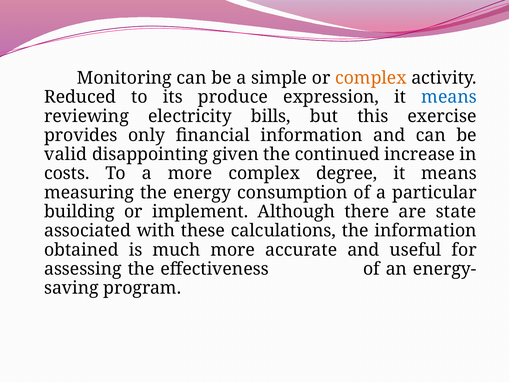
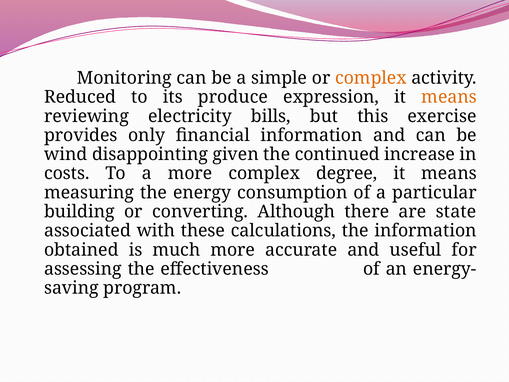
means colour: blue -> orange (449, 97)
valid: valid -> wind (66, 154)
implement: implement -> converting (200, 212)
